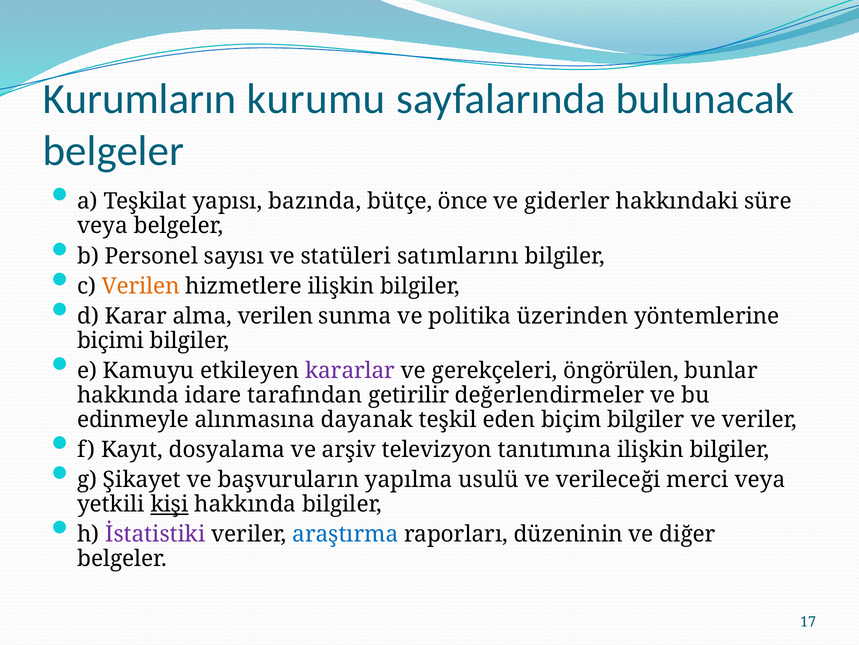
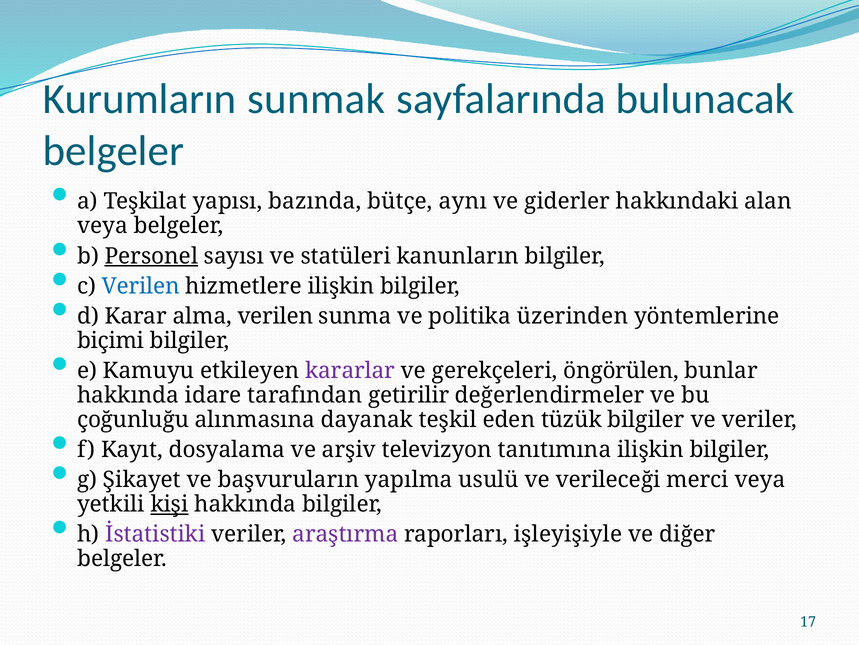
kurumu: kurumu -> sunmak (316, 99)
önce: önce -> aynı (463, 201)
süre: süre -> alan (768, 201)
Personel underline: none -> present (151, 256)
satımlarını: satımlarını -> kanunların (458, 256)
Verilen colour: orange -> blue (141, 286)
edinmeyle: edinmeyle -> çoğunluğu (133, 419)
biçim: biçim -> tüzük (571, 419)
araştırma colour: blue -> purple (345, 534)
düzeninin: düzeninin -> işleyişiyle (568, 534)
